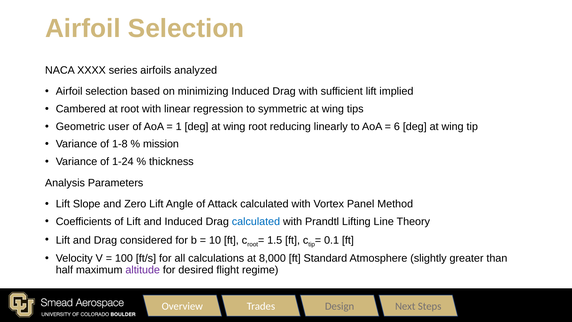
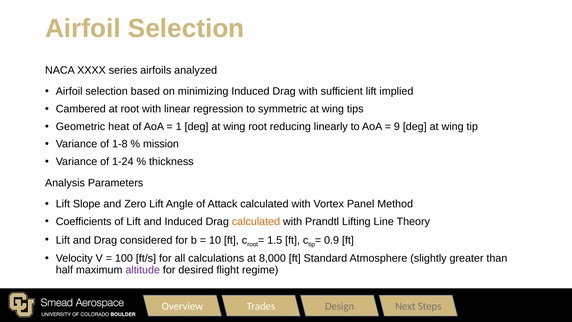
user: user -> heat (119, 126)
6: 6 -> 9 (397, 126)
calculated colour: blue -> orange (256, 221)
0.1: 0.1 -> 0.9 (332, 240)
